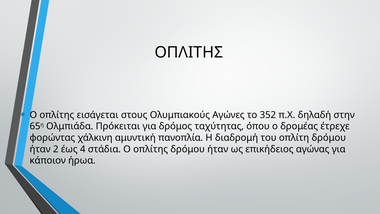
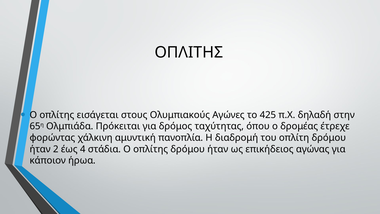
352: 352 -> 425 (268, 115)
